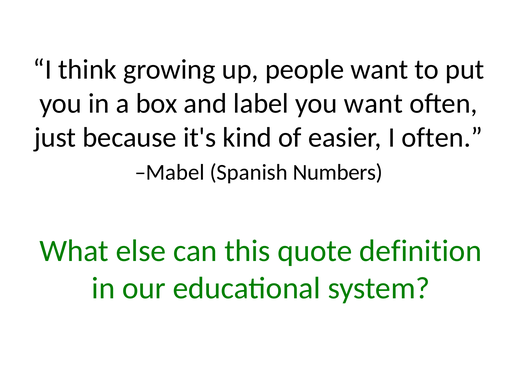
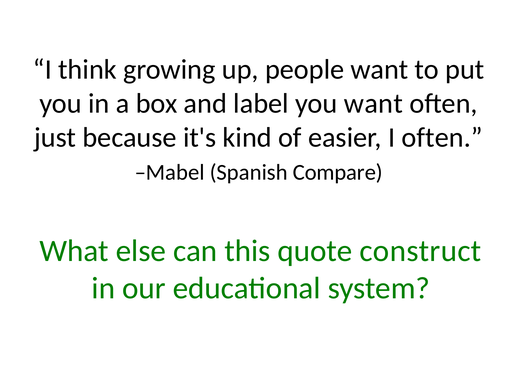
Numbers: Numbers -> Compare (338, 172)
definition: definition -> construct (420, 251)
